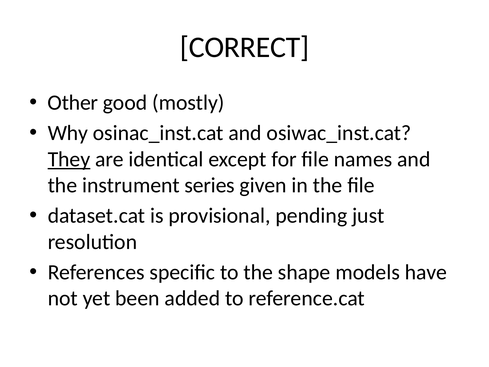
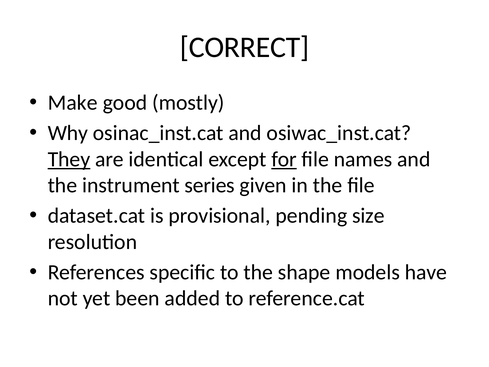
Other: Other -> Make (73, 103)
for underline: none -> present (284, 159)
just: just -> size (368, 216)
